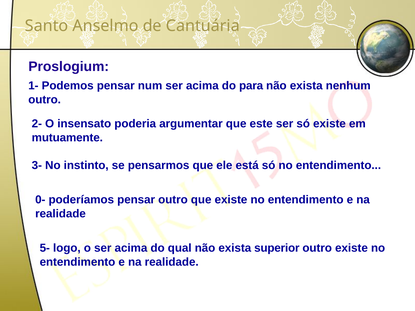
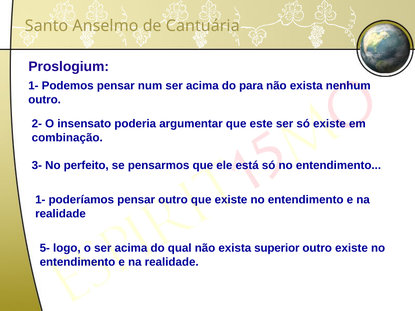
mutuamente: mutuamente -> combinação (67, 138)
instinto: instinto -> perfeito (86, 165)
0-: 0- -> 1- (40, 200)
